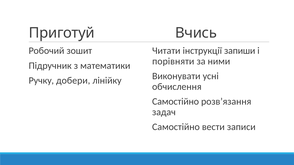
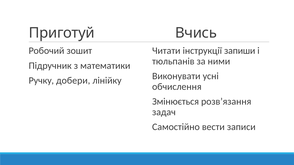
порівняти: порівняти -> тюльпанів (173, 61)
Самостійно: Самостійно -> Змінюється (176, 102)
